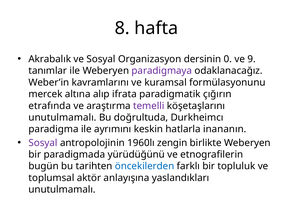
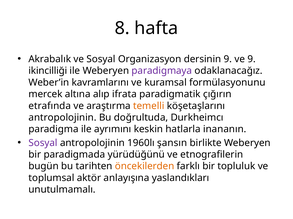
dersinin 0: 0 -> 9 (228, 59)
tanımlar: tanımlar -> ikincilliği (48, 71)
temelli colour: purple -> orange (149, 106)
unutulmamalı: unutulmamalı -> antropolojinin (63, 118)
zengin: zengin -> şansın (172, 143)
öncekilerden colour: blue -> orange (145, 167)
